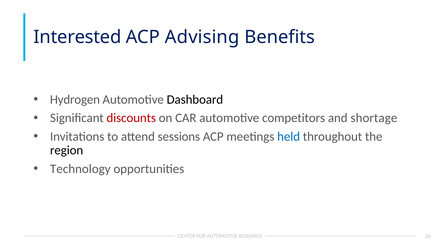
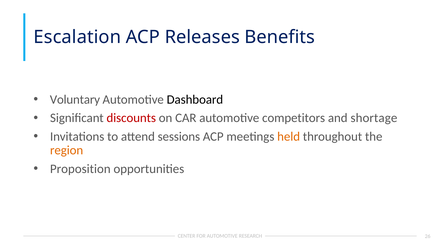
Interested: Interested -> Escalation (77, 37)
Advising: Advising -> Releases (202, 37)
Hydrogen: Hydrogen -> Voluntary (75, 99)
held colour: blue -> orange (289, 136)
region colour: black -> orange (67, 150)
Technology: Technology -> Proposition (80, 168)
